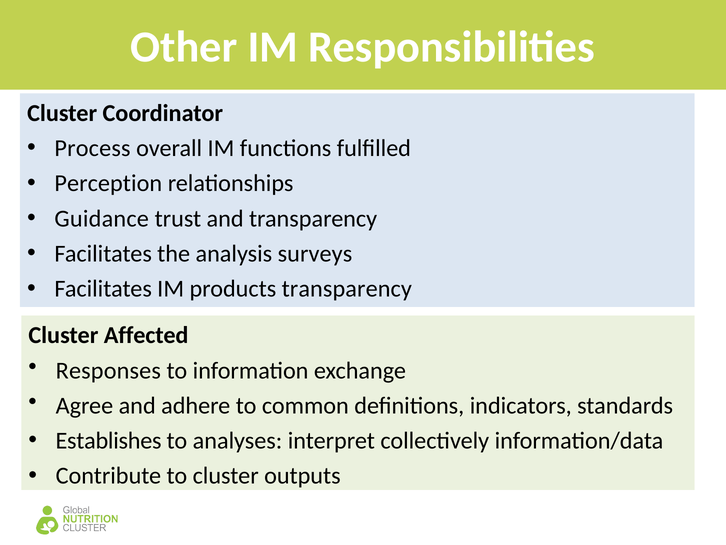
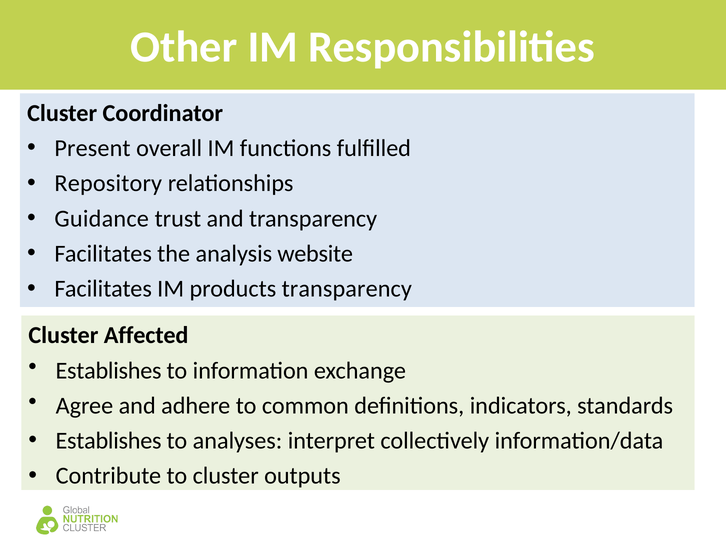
Process: Process -> Present (93, 148)
Perception: Perception -> Repository (108, 183)
surveys: surveys -> website (315, 253)
Responses: Responses -> Establishes (109, 370)
